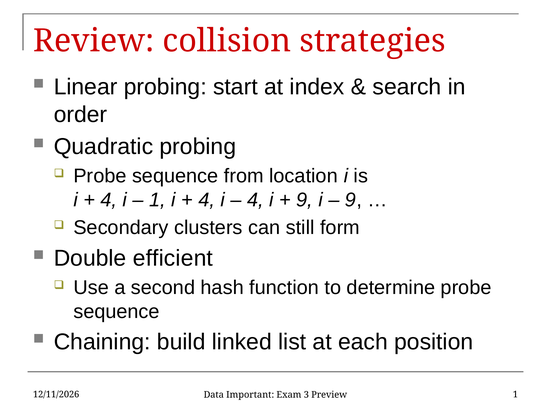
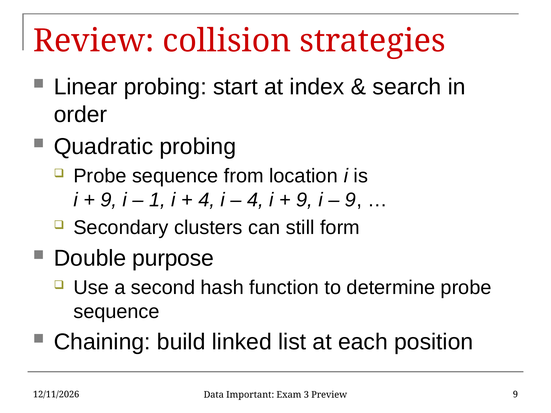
4: 4 -> 9 (109, 200)
efficient: efficient -> purpose (173, 258)
Preview 1: 1 -> 9 (515, 395)
